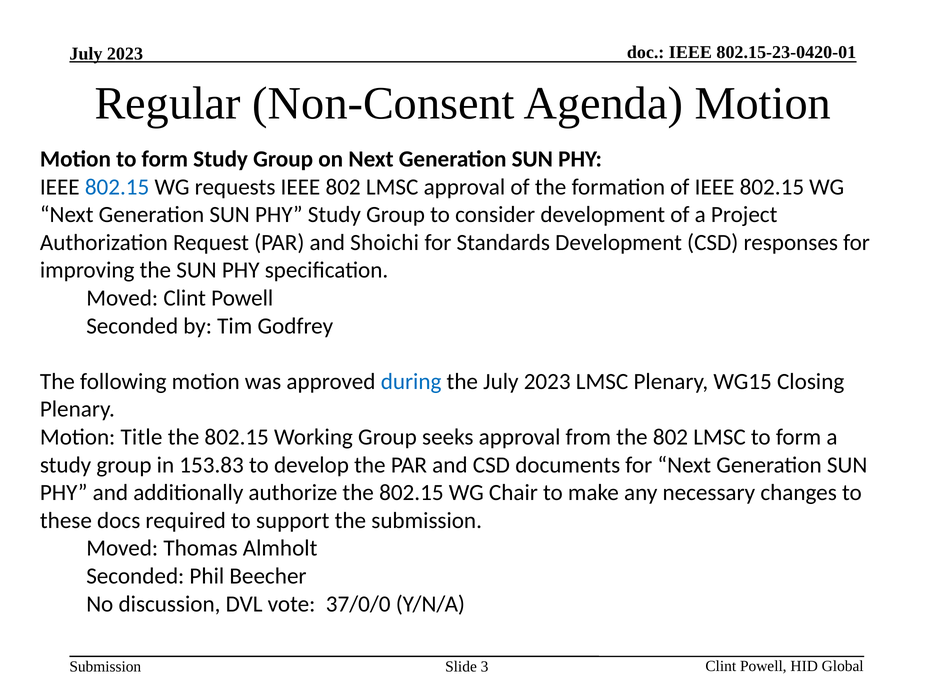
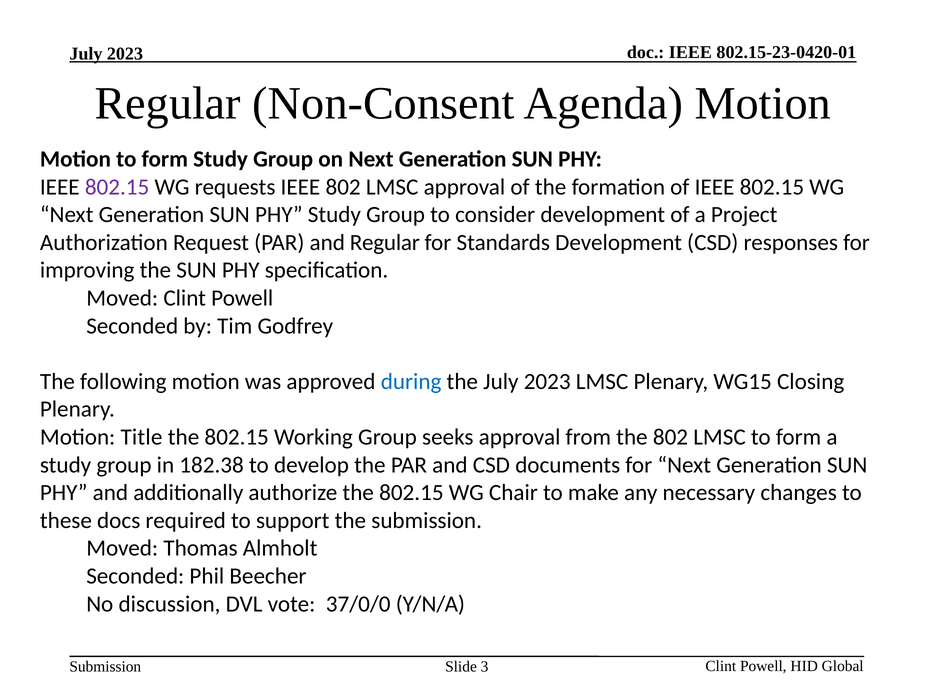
802.15 colour: blue -> purple (117, 187)
and Shoichi: Shoichi -> Regular (385, 242)
153.83: 153.83 -> 182.38 (212, 465)
